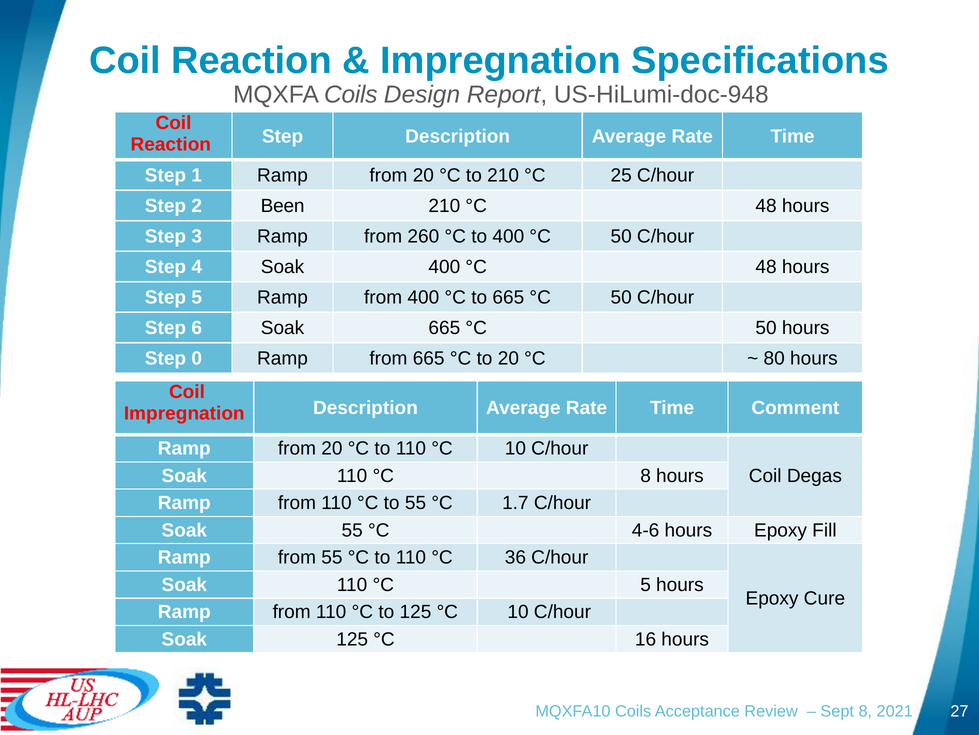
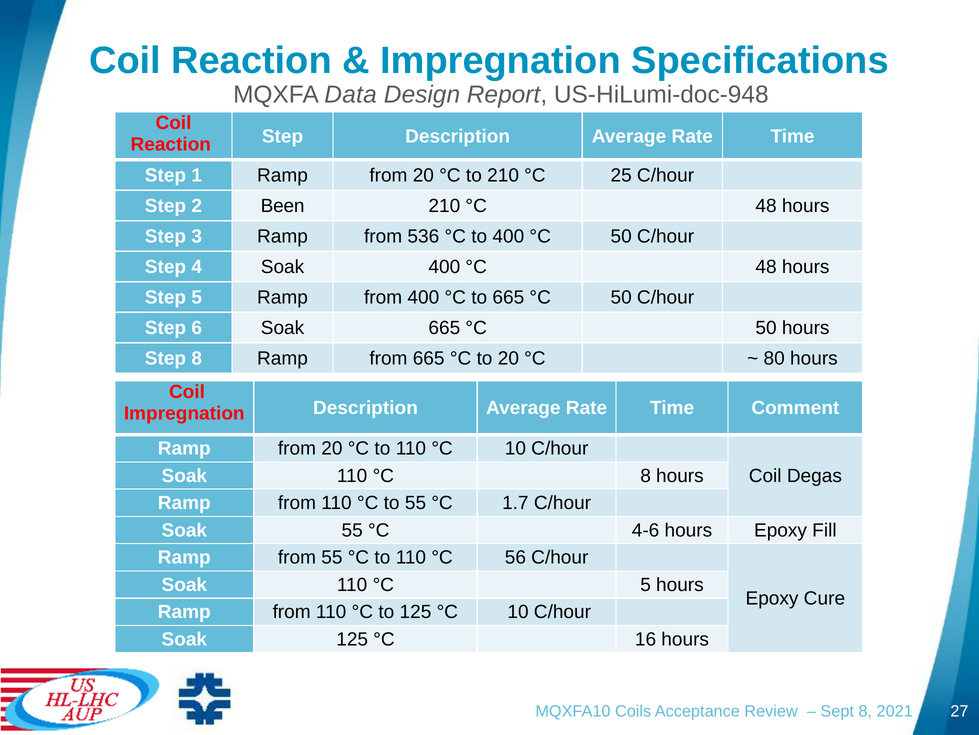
MQXFA Coils: Coils -> Data (351, 94)
260: 260 -> 536 (423, 236)
Step 0: 0 -> 8 (197, 358)
36: 36 -> 56 (515, 557)
